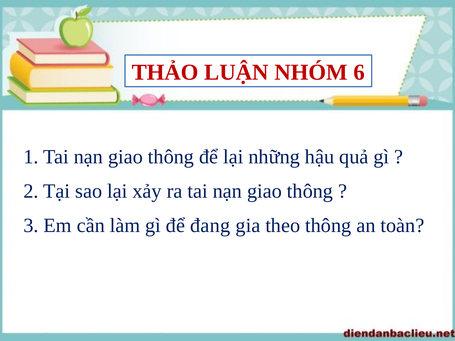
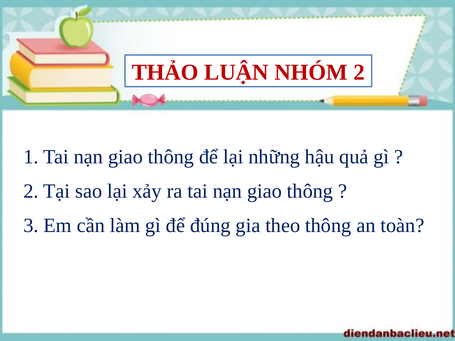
NHÓM 6: 6 -> 2 (359, 73)
đang: đang -> đúng (210, 226)
